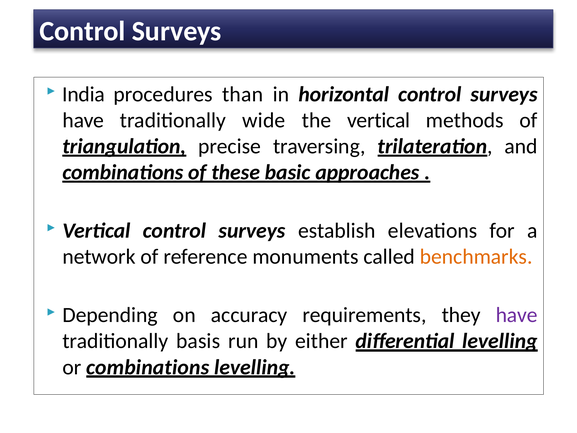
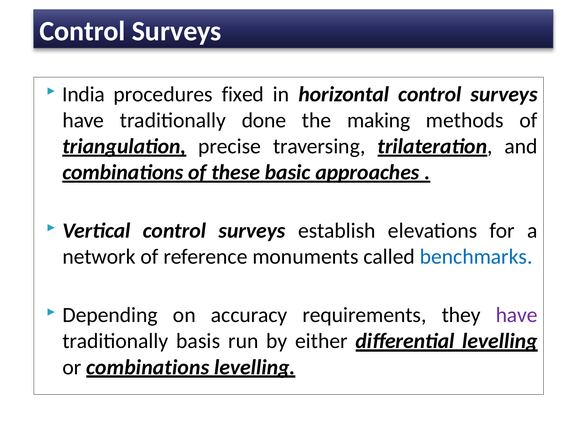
than: than -> fixed (243, 94)
wide: wide -> done (264, 120)
the vertical: vertical -> making (379, 120)
benchmarks colour: orange -> blue (476, 257)
